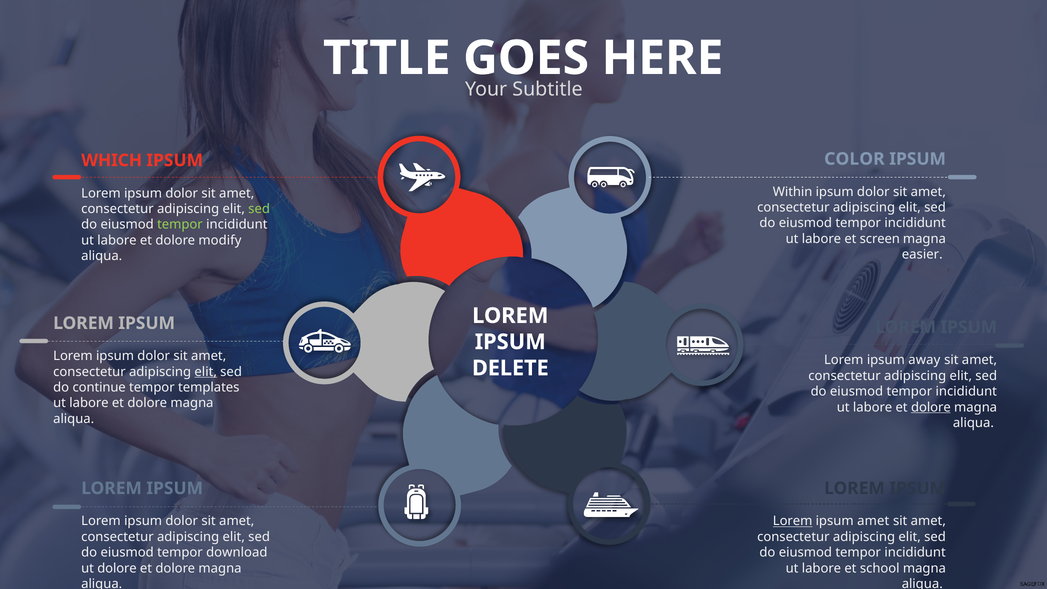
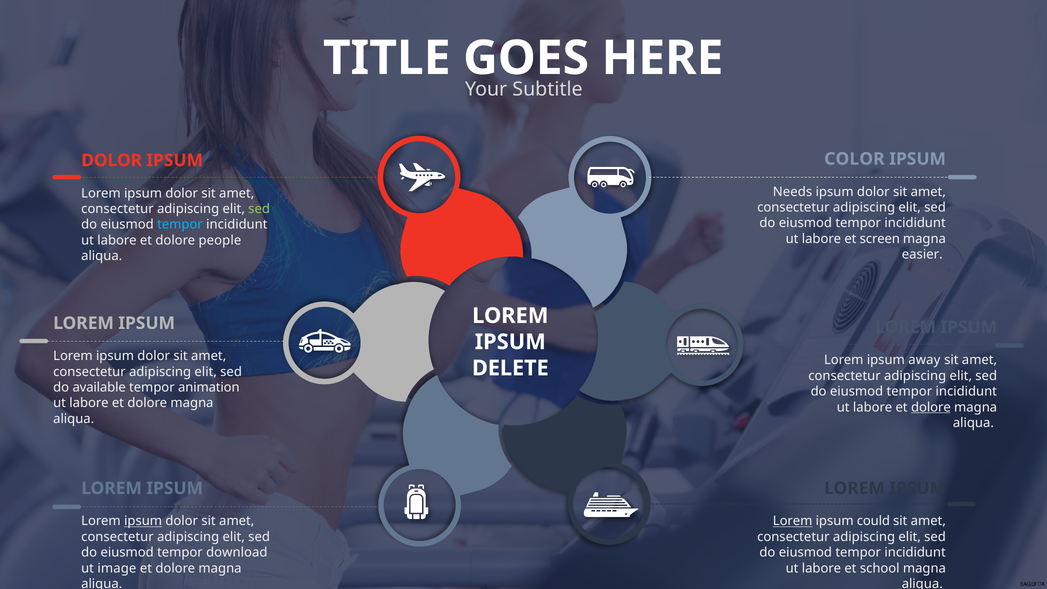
WHICH: WHICH -> DOLOR (112, 160)
Within: Within -> Needs (793, 192)
tempor colour: light green -> light blue (180, 225)
modify: modify -> people (220, 240)
elit underline: present -> none (206, 372)
continue: continue -> available (99, 387)
templates: templates -> animation (209, 387)
ipsum underline: none -> present (143, 521)
ipsum amet: amet -> could (873, 521)
ut dolore: dolore -> image (117, 568)
